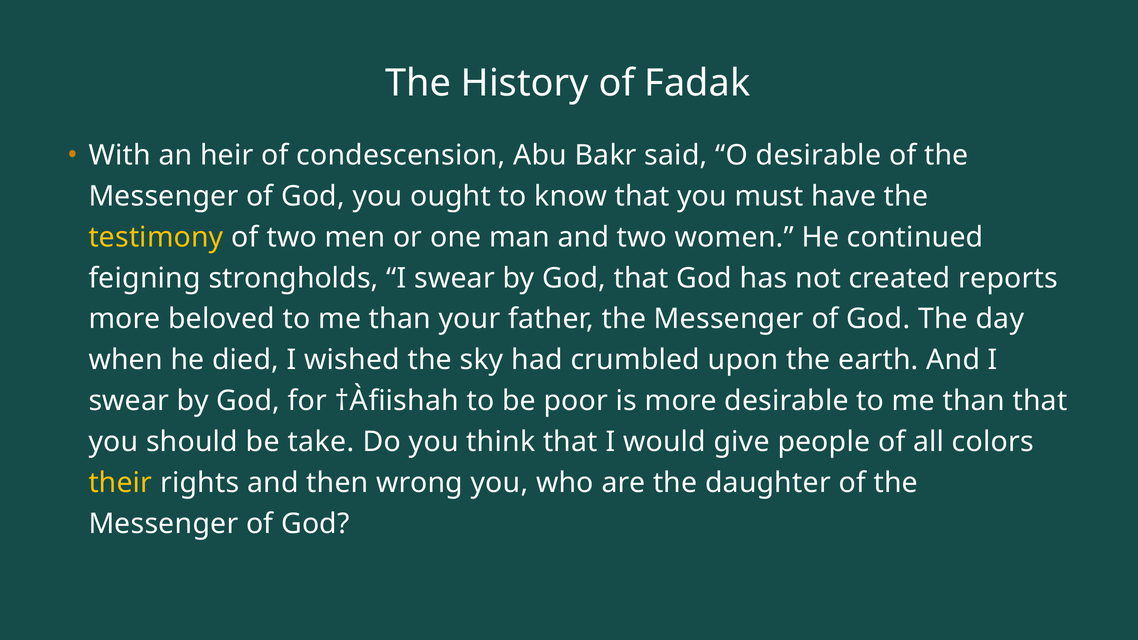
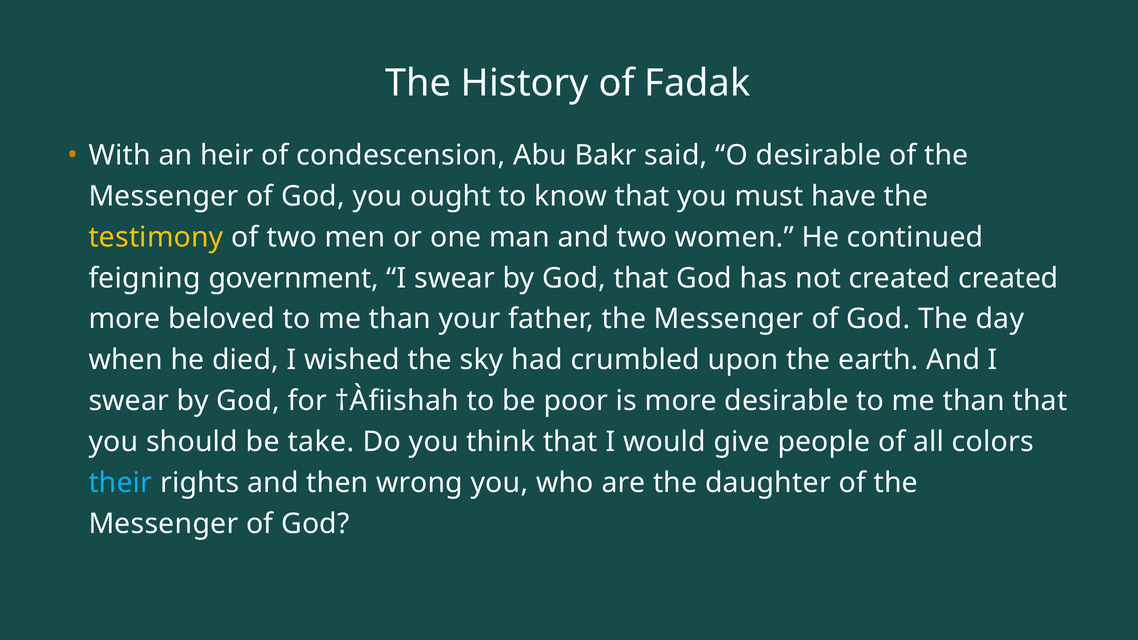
strongholds: strongholds -> government (294, 278)
created reports: reports -> created (1008, 278)
their colour: yellow -> light blue (120, 483)
